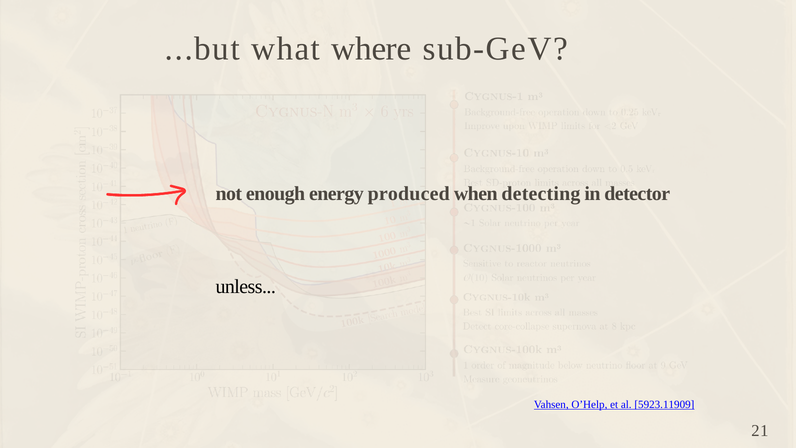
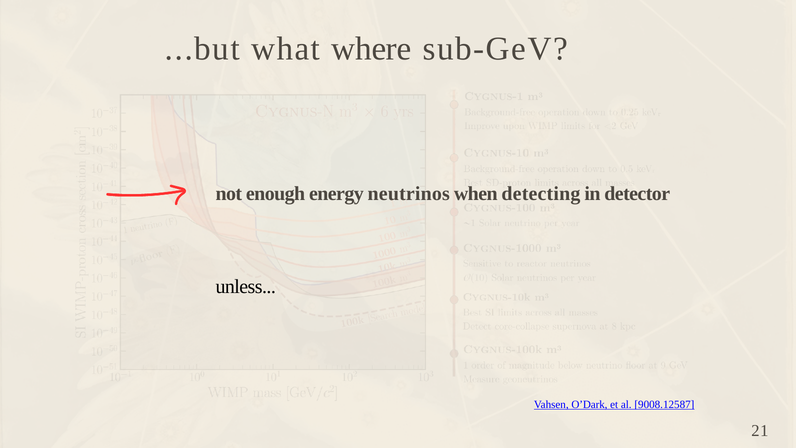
produced: produced -> neutrinos (409, 193)
O’Help: O’Help -> O’Dark (589, 404)
5923.11909: 5923.11909 -> 9008.12587 (664, 404)
